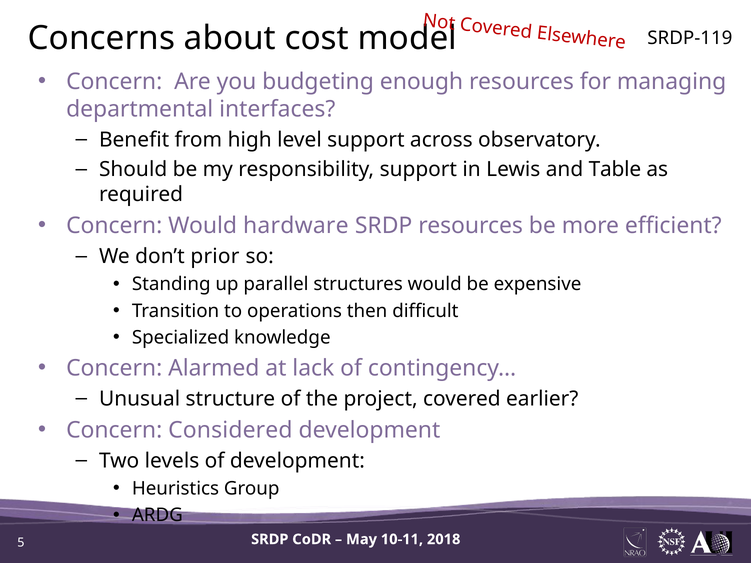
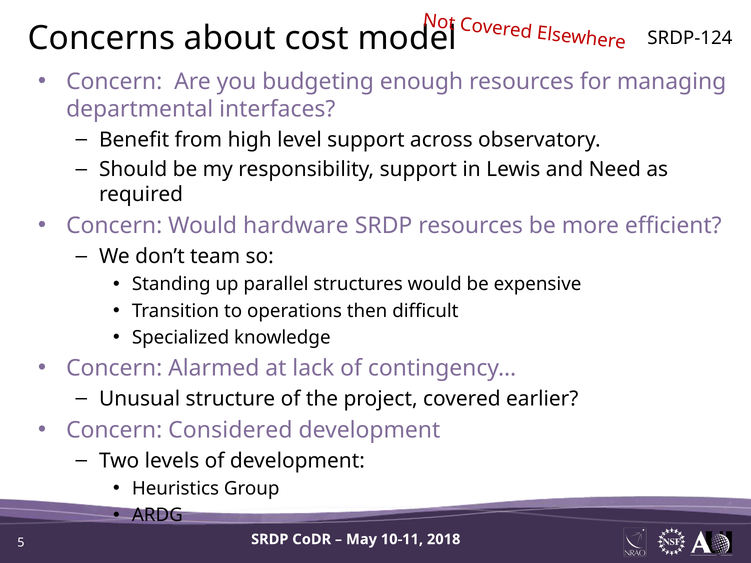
SRDP-119: SRDP-119 -> SRDP-124 (690, 38)
Table: Table -> Need (615, 169)
prior: prior -> team (215, 257)
